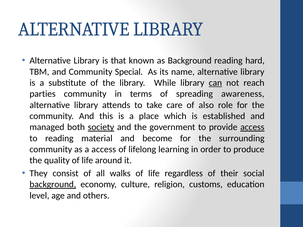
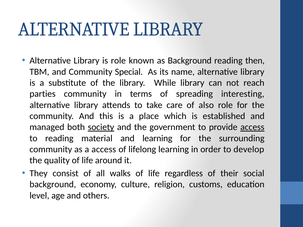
is that: that -> role (118, 61)
hard: hard -> then (255, 61)
can underline: present -> none (215, 83)
awareness: awareness -> interesting (243, 94)
and become: become -> learning (157, 138)
produce: produce -> develop (249, 149)
background underline: present -> none (53, 185)
